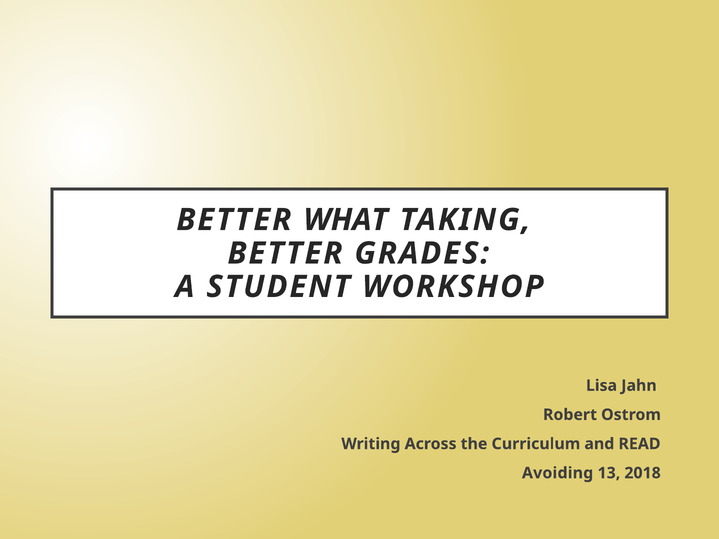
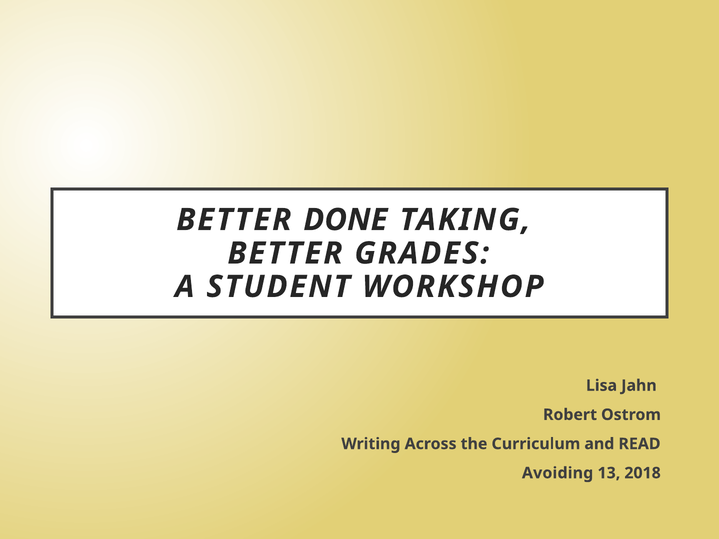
WHAT: WHAT -> DONE (345, 220)
